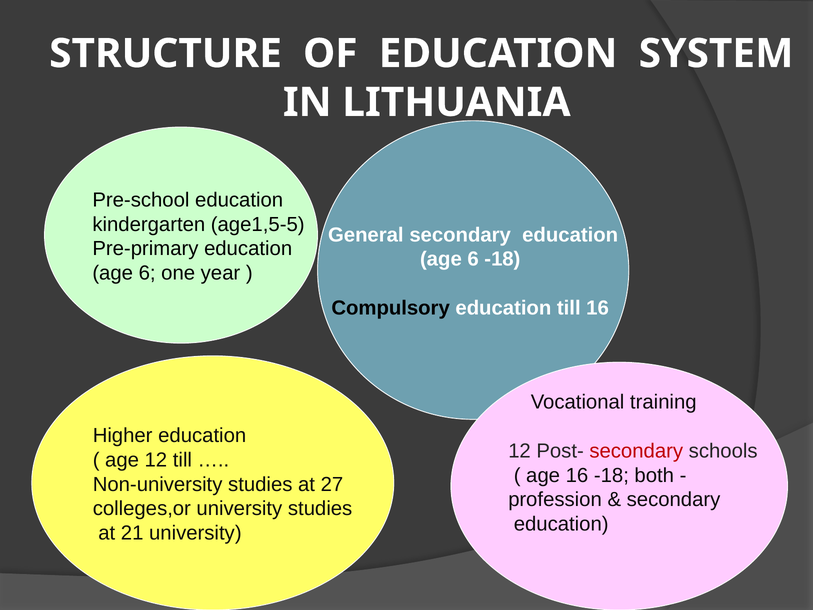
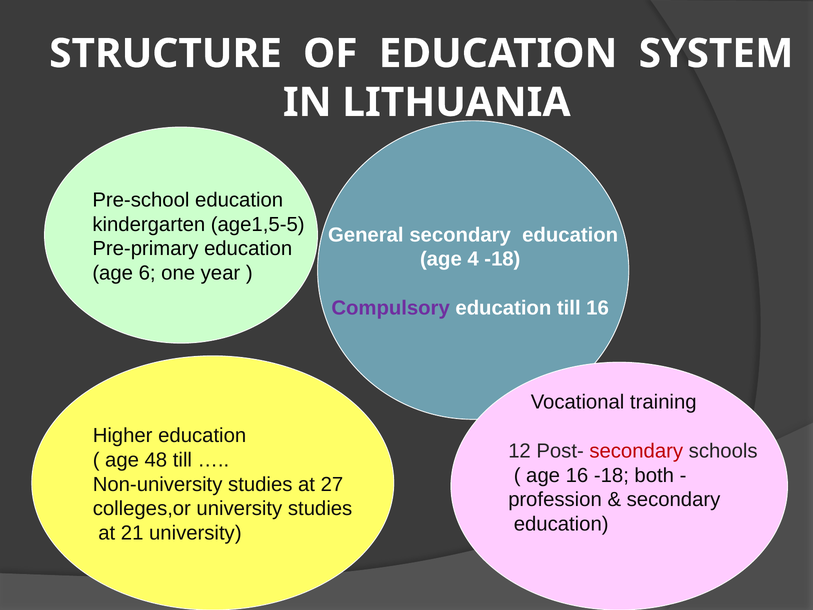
6: 6 -> 4 (473, 259)
Compulsory colour: black -> purple (391, 308)
age 12: 12 -> 48 (156, 460)
